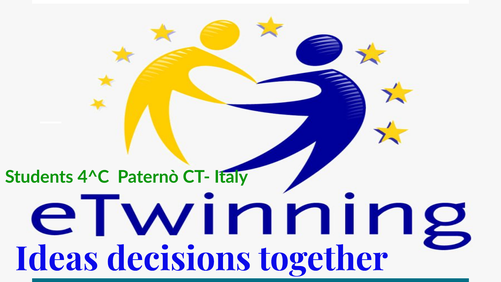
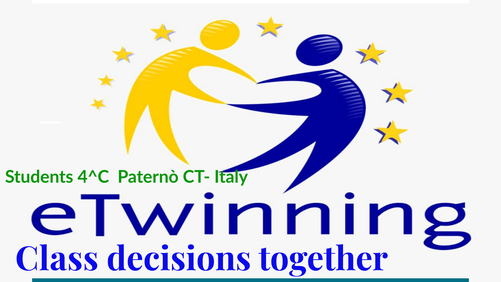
Ideas: Ideas -> Class (57, 259)
